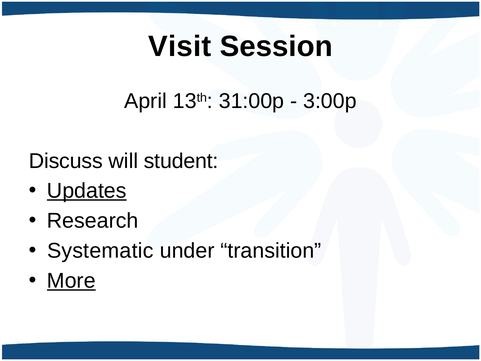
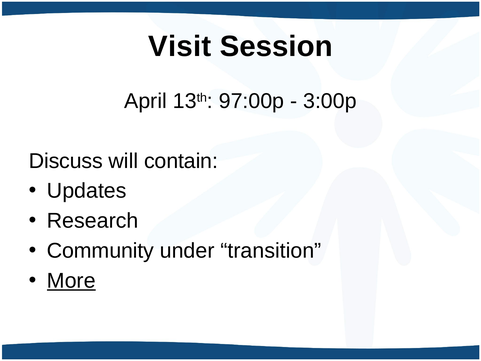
31:00p: 31:00p -> 97:00p (251, 101)
student: student -> contain (181, 161)
Updates underline: present -> none (87, 191)
Systematic: Systematic -> Community (100, 251)
